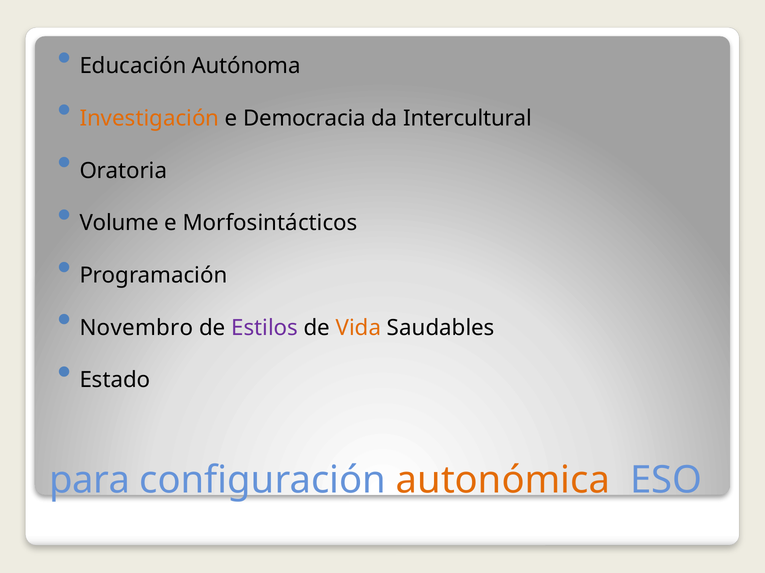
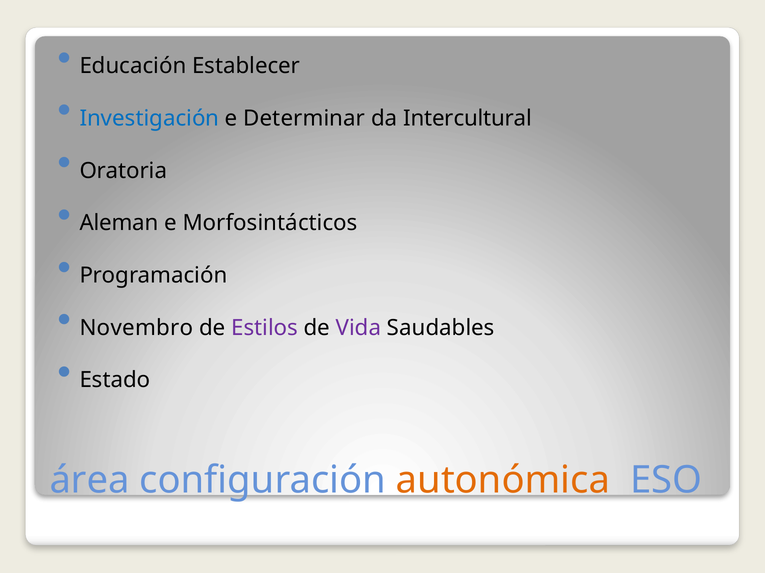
Autónoma: Autónoma -> Establecer (246, 66)
Investigación colour: orange -> blue (149, 118)
Democracia: Democracia -> Determinar (304, 118)
Volume: Volume -> Aleman (119, 223)
Vida colour: orange -> purple (359, 328)
para: para -> área (90, 481)
